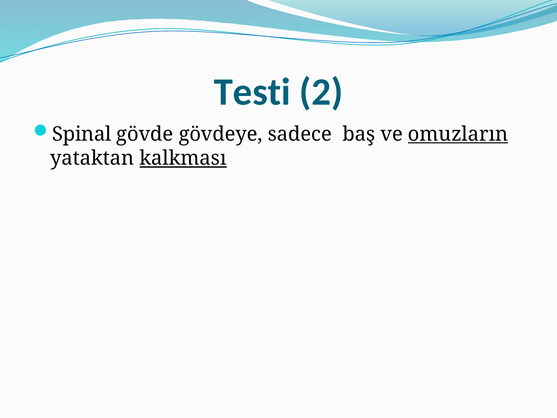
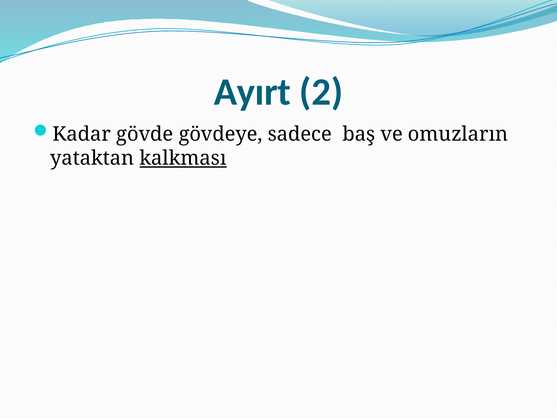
Testi: Testi -> Ayırt (252, 92)
Spinal: Spinal -> Kadar (82, 134)
omuzların underline: present -> none (458, 134)
